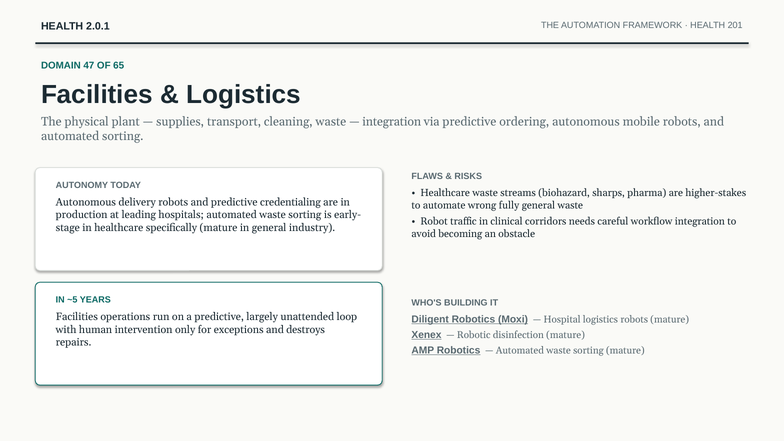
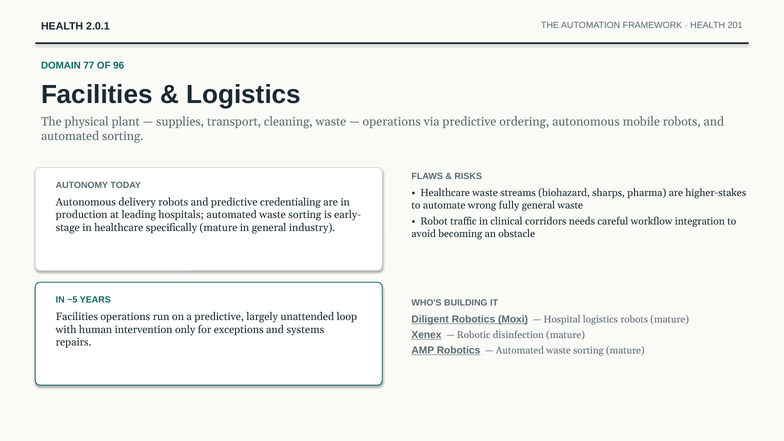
47: 47 -> 77 (89, 65)
65: 65 -> 96 (119, 65)
integration: integration -> operations (392, 122)
destroys: destroys -> systems (305, 330)
